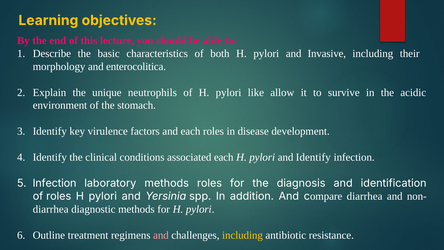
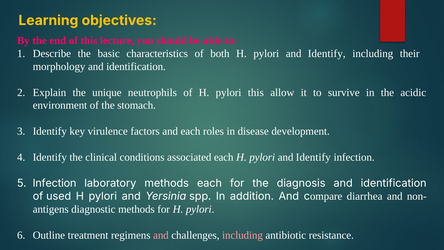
Invasive: Invasive -> Identify (327, 53)
morphology and enterocolitica: enterocolitica -> identification (136, 66)
pylori like: like -> this (256, 92)
methods roles: roles -> each (209, 183)
of roles: roles -> used (59, 196)
diarrhea: diarrhea -> antigens (51, 209)
including colour: yellow -> pink (242, 235)
